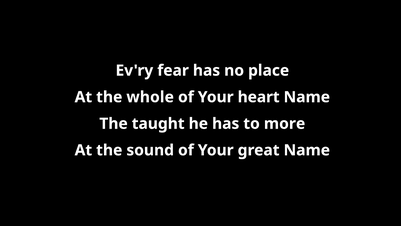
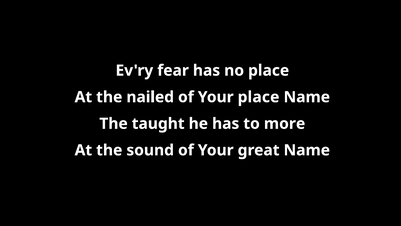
whole: whole -> nailed (150, 97)
Your heart: heart -> place (259, 97)
